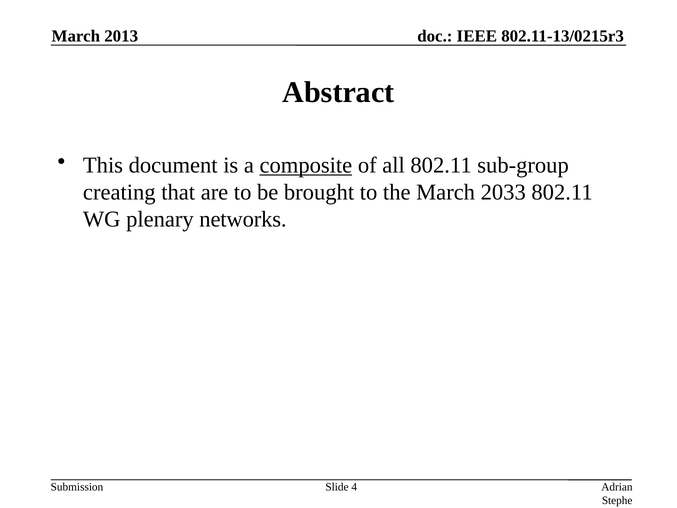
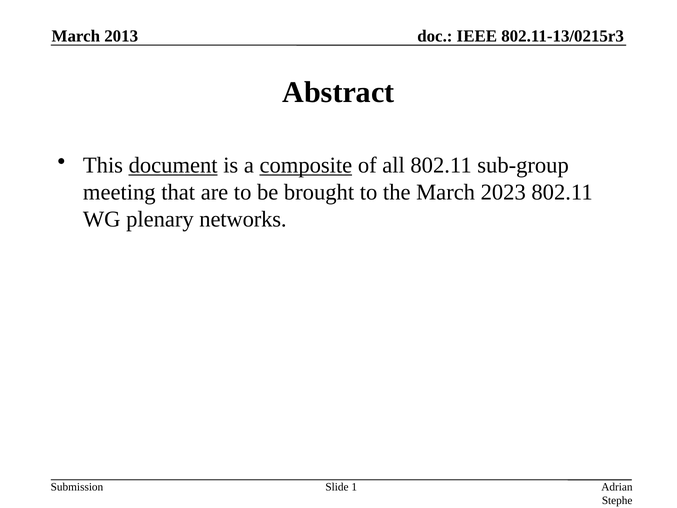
document underline: none -> present (173, 165)
creating: creating -> meeting (119, 192)
2033: 2033 -> 2023 (503, 192)
4: 4 -> 1 (354, 487)
